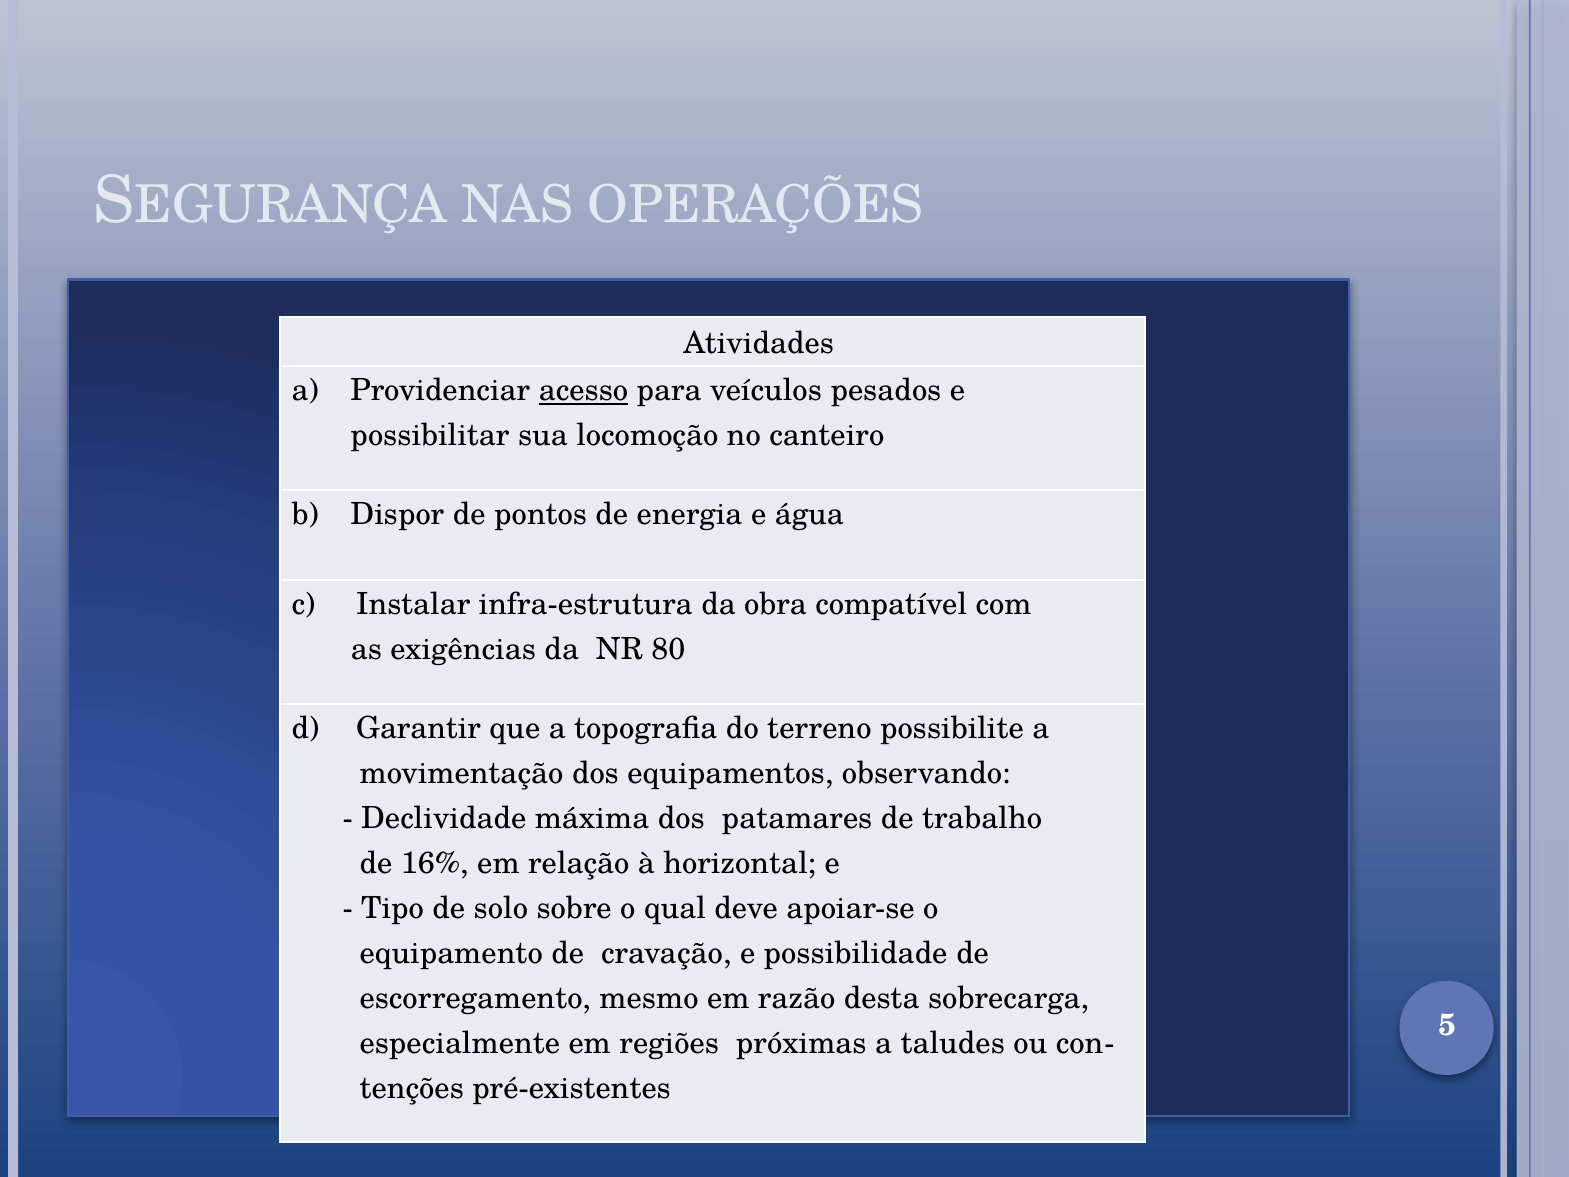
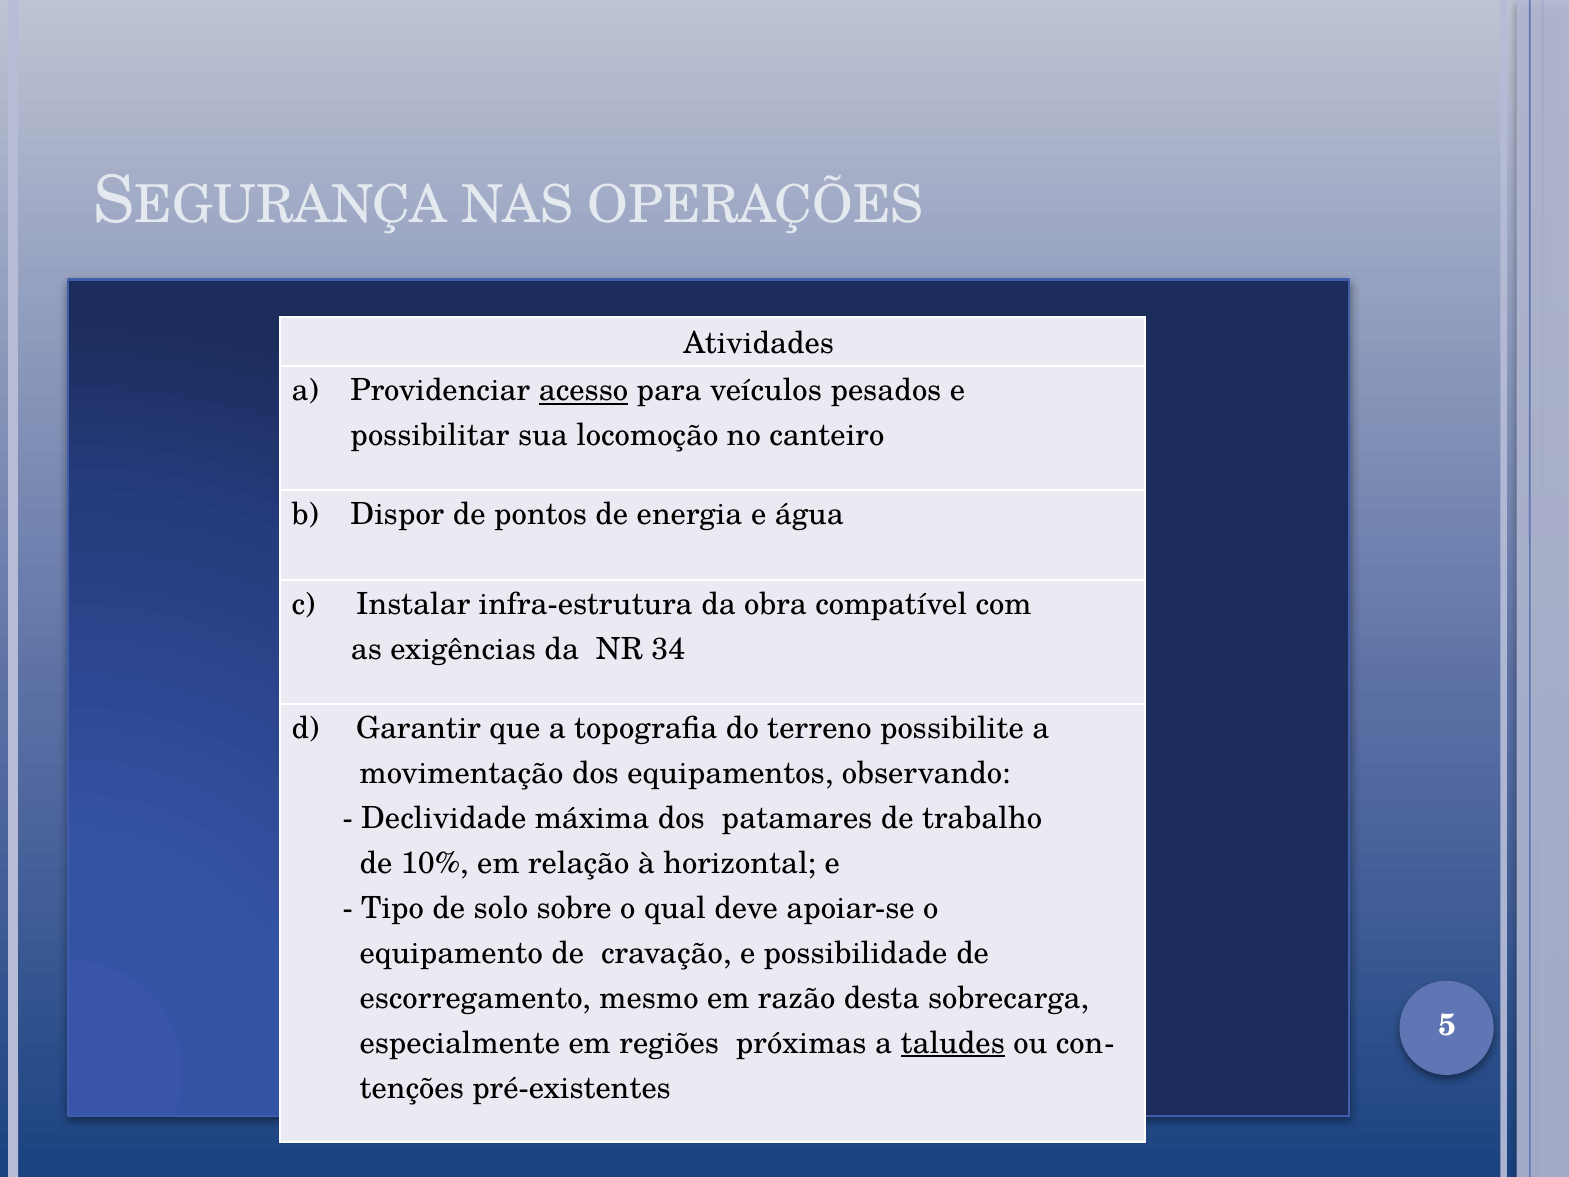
80: 80 -> 34 (668, 649)
16%: 16% -> 10% (435, 863)
taludes underline: none -> present (953, 1043)
